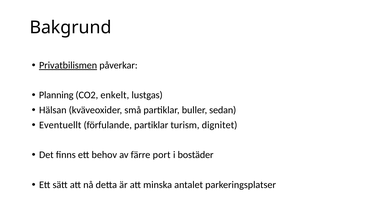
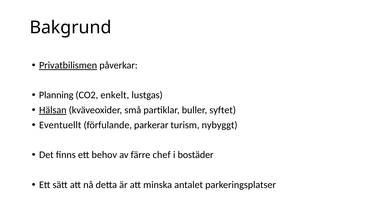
Hälsan underline: none -> present (53, 110)
sedan: sedan -> syftet (223, 110)
förfulande partiklar: partiklar -> parkerar (151, 125)
dignitet: dignitet -> nybyggt (220, 125)
port: port -> chef (162, 155)
